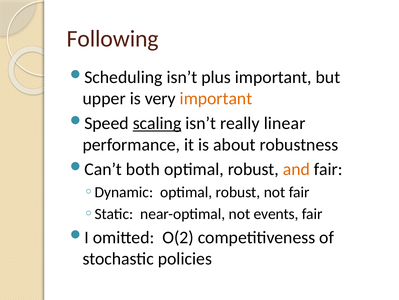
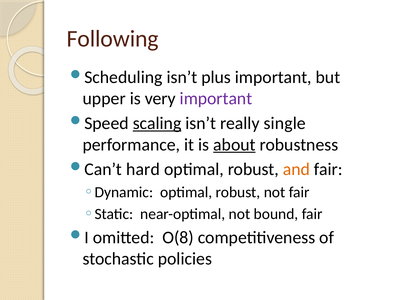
important colour: orange -> purple (216, 98)
linear: linear -> single (285, 123)
about underline: none -> present (234, 144)
both: both -> hard (143, 169)
events: events -> bound (276, 213)
O(2: O(2 -> O(8 (178, 237)
